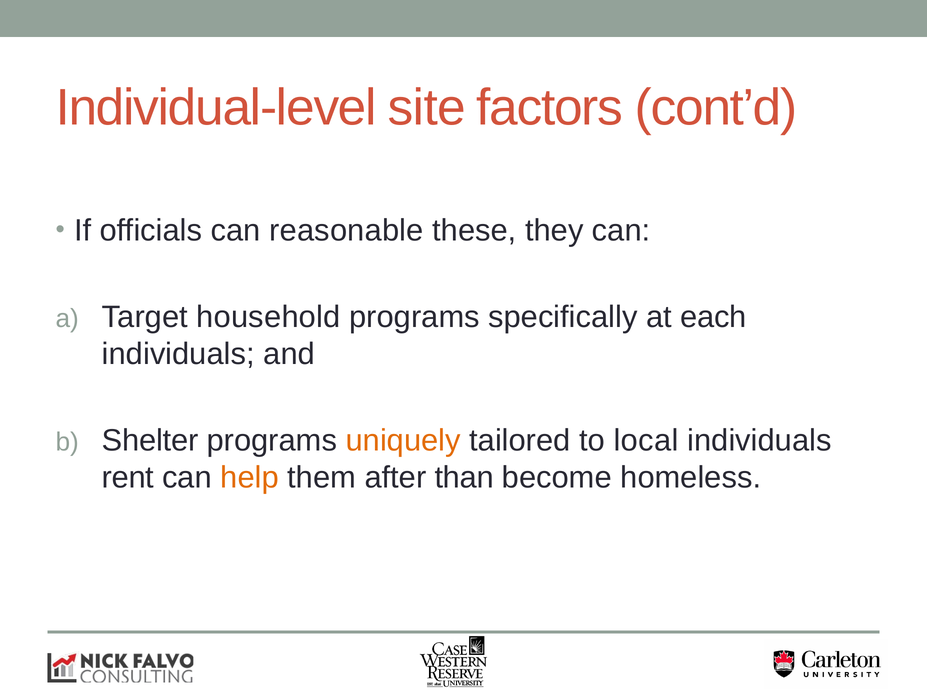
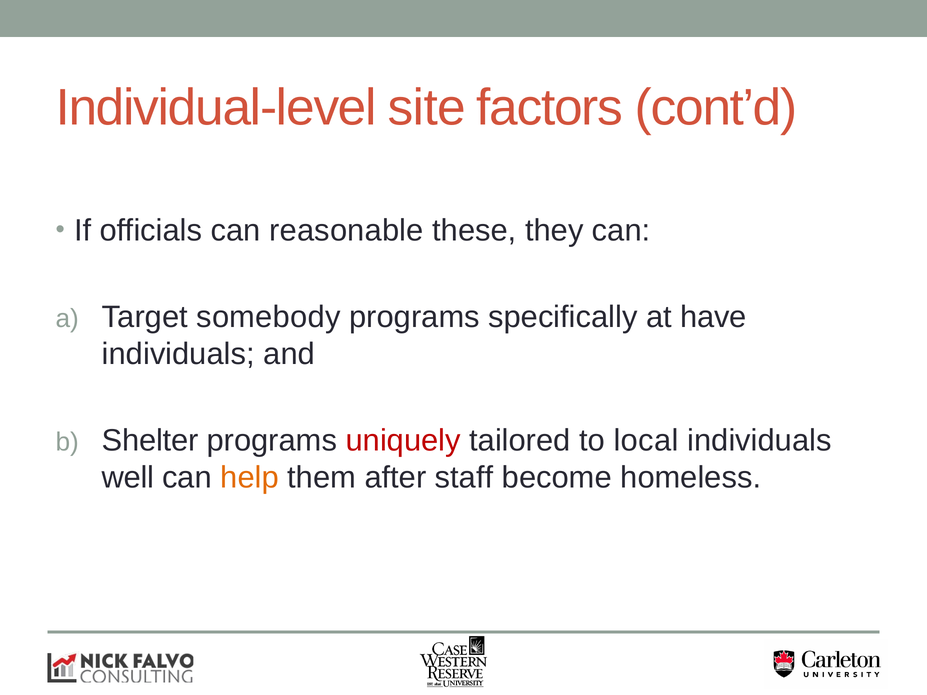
household: household -> somebody (268, 317)
each: each -> have (713, 317)
uniquely colour: orange -> red (403, 441)
rent: rent -> well (128, 478)
than: than -> staff (464, 478)
